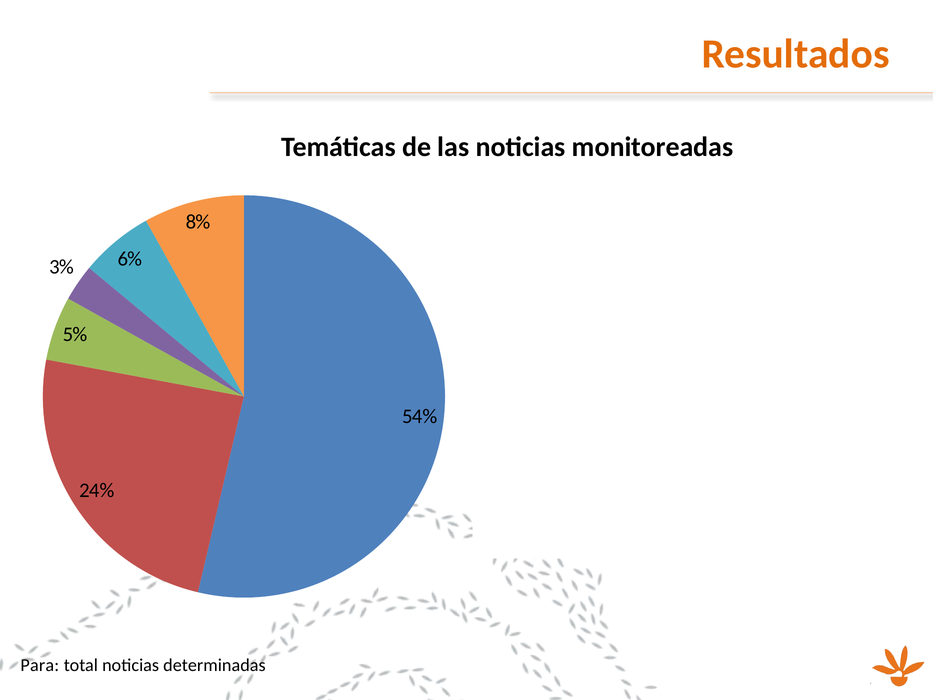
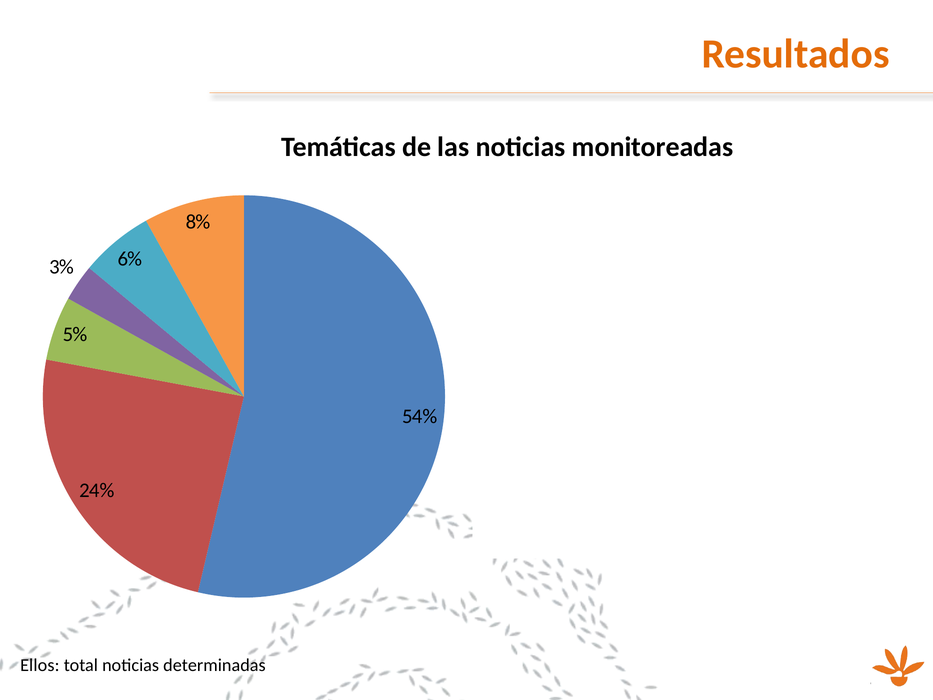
Para: Para -> Ellos (40, 665)
